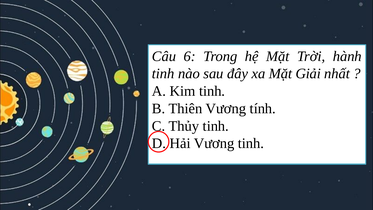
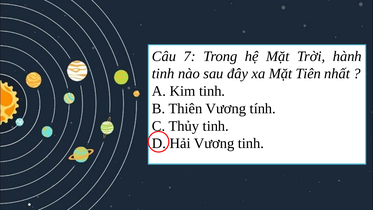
6: 6 -> 7 (190, 56)
Giải: Giải -> Tiên (308, 74)
